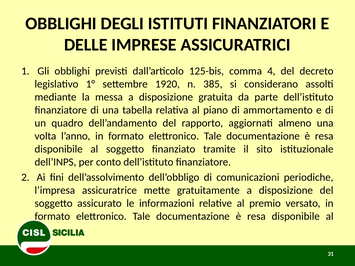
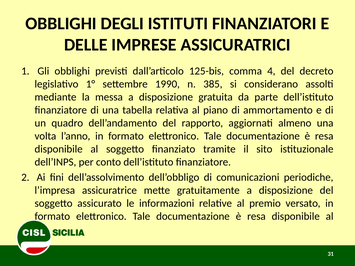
1920: 1920 -> 1990 (167, 84)
